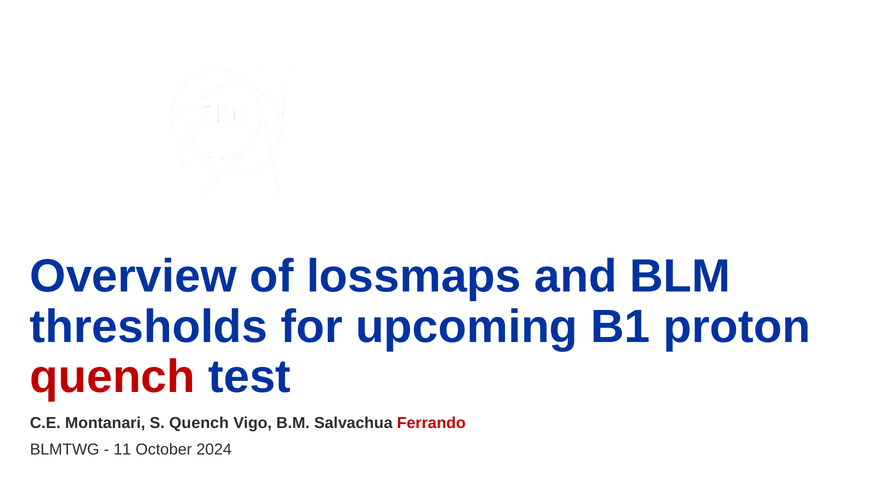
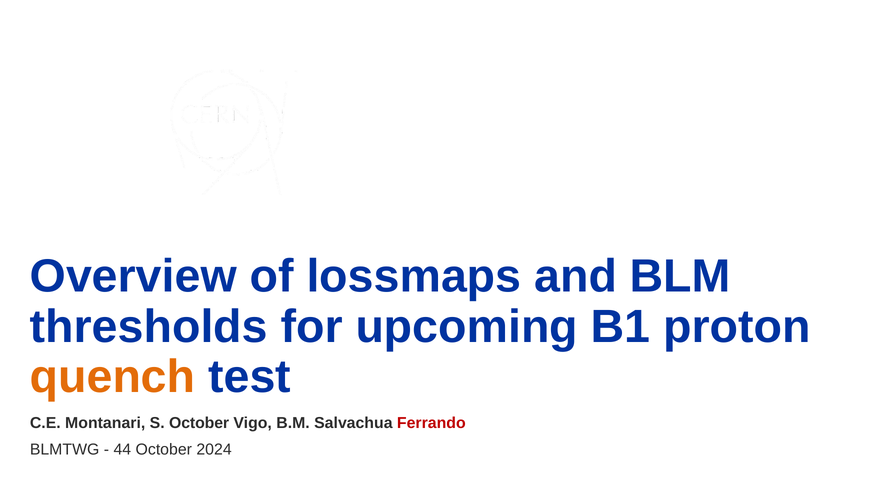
quench colour: red -> orange (113, 377)
S Quench: Quench -> October (199, 423)
11: 11 -> 44 (122, 449)
